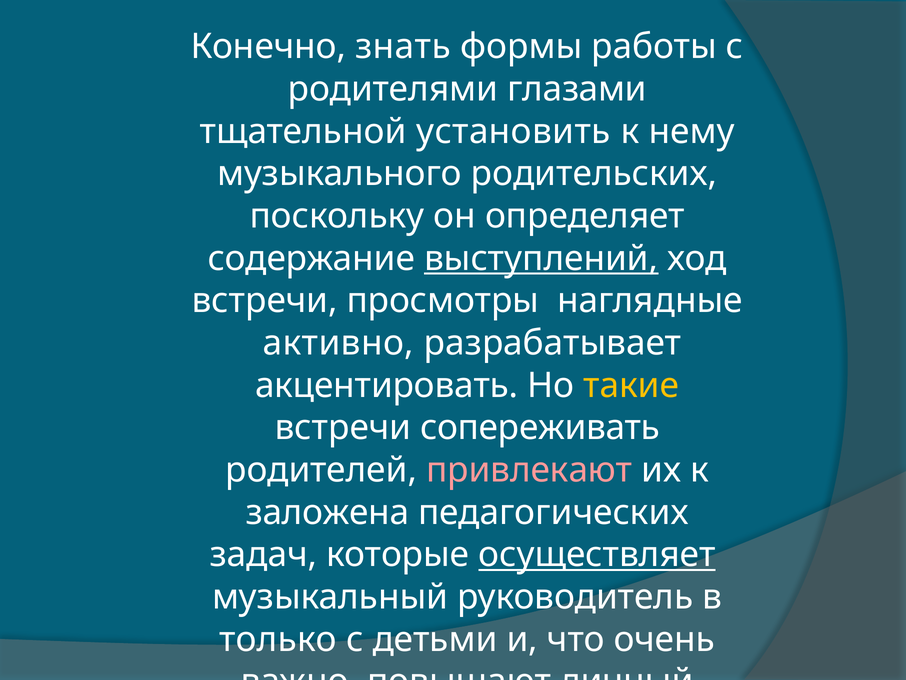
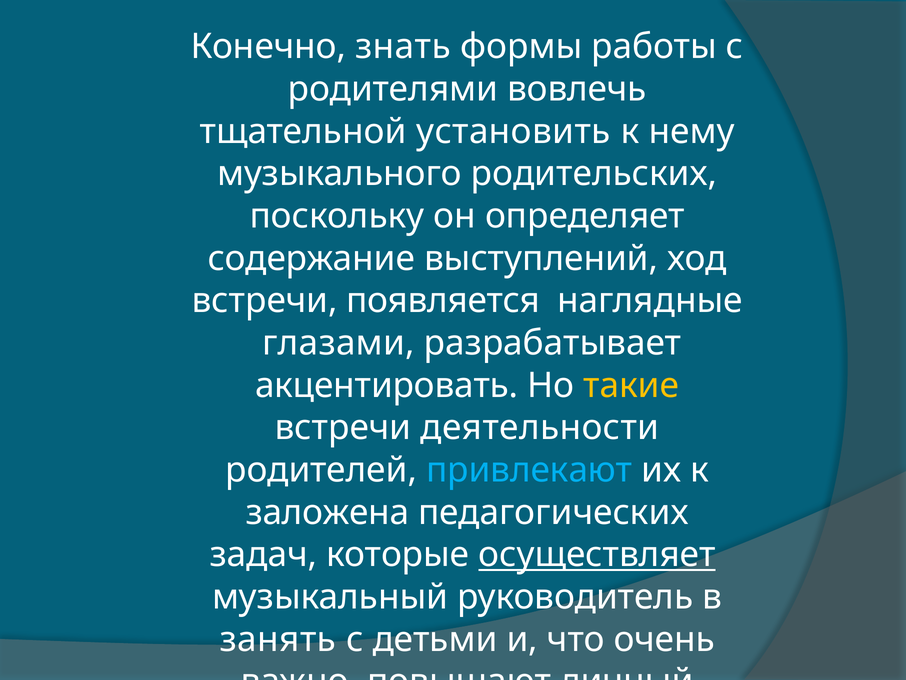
глазами: глазами -> вовлечь (577, 89)
выступлений underline: present -> none (541, 258)
просмотры: просмотры -> появляется (443, 301)
активно: активно -> глазами (338, 343)
сопереживать: сопереживать -> деятельности (540, 427)
привлекают colour: pink -> light blue (529, 470)
только: только -> занять (278, 639)
